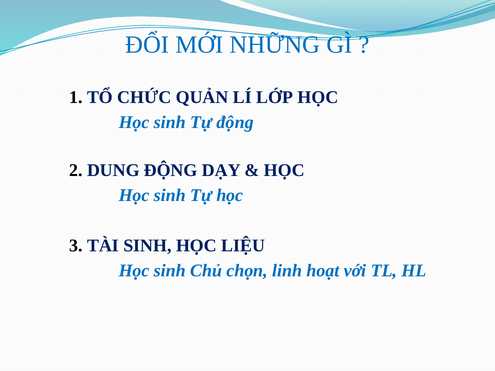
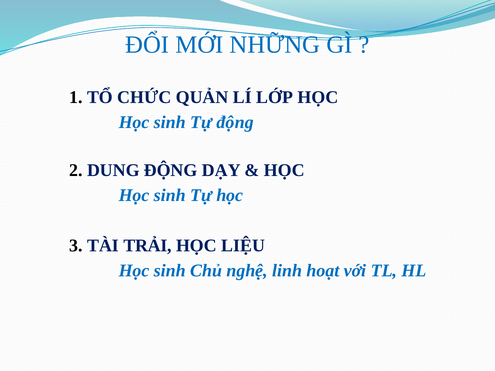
TÀI SINH: SINH -> TRẢI (148, 246)
chọn: chọn -> nghệ (247, 271)
